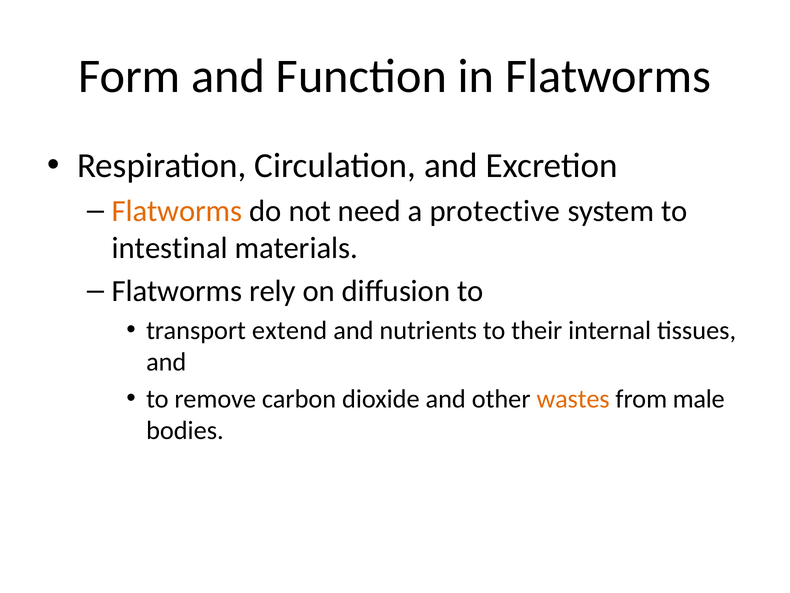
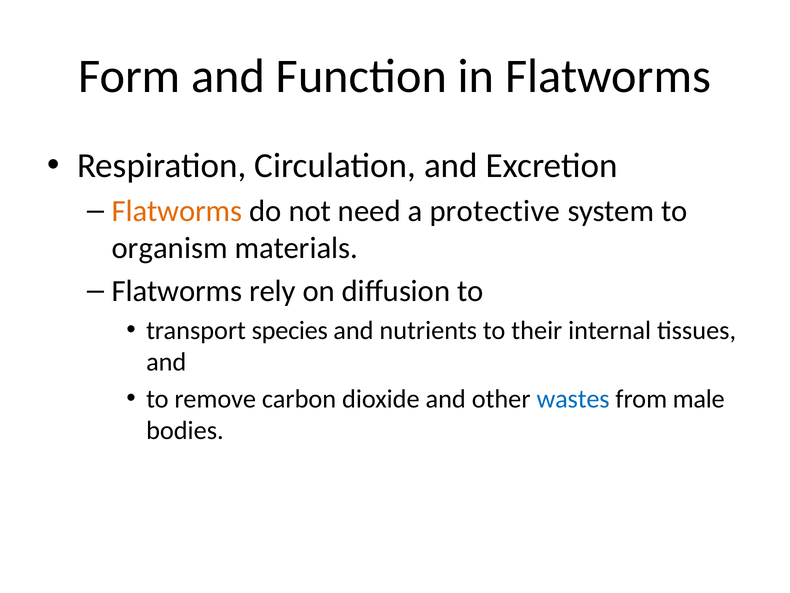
intestinal: intestinal -> organism (170, 248)
extend: extend -> species (290, 330)
wastes colour: orange -> blue (573, 399)
